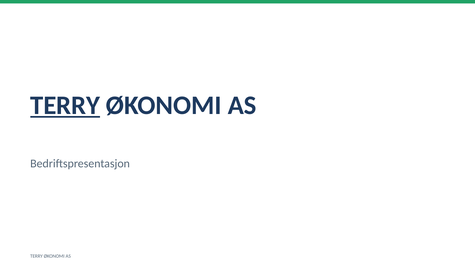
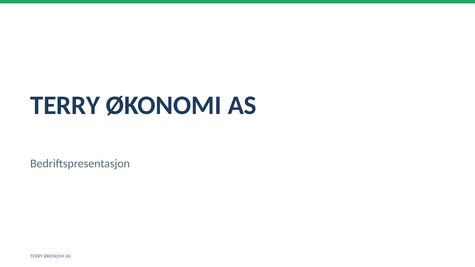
TERRY underline: present -> none (65, 105)
